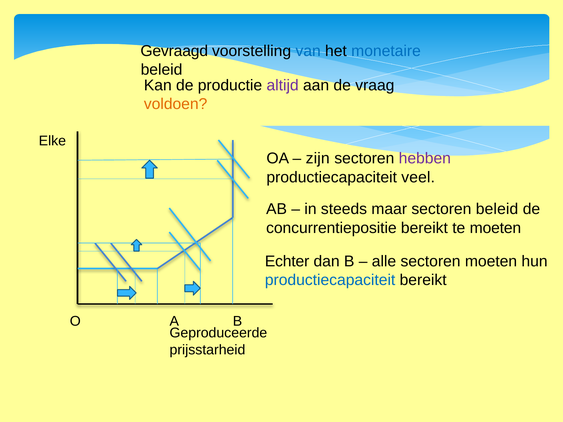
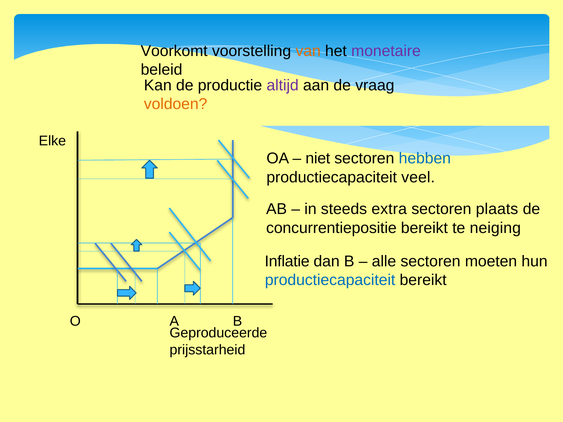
Gevraagd: Gevraagd -> Voorkomt (174, 51)
van colour: blue -> orange (308, 51)
monetaire colour: blue -> purple (386, 51)
zijn: zijn -> niet (318, 159)
hebben colour: purple -> blue (425, 159)
maar: maar -> extra (389, 209)
sectoren beleid: beleid -> plaats (497, 209)
te moeten: moeten -> neiging (495, 228)
Echter: Echter -> Inflatie (287, 262)
